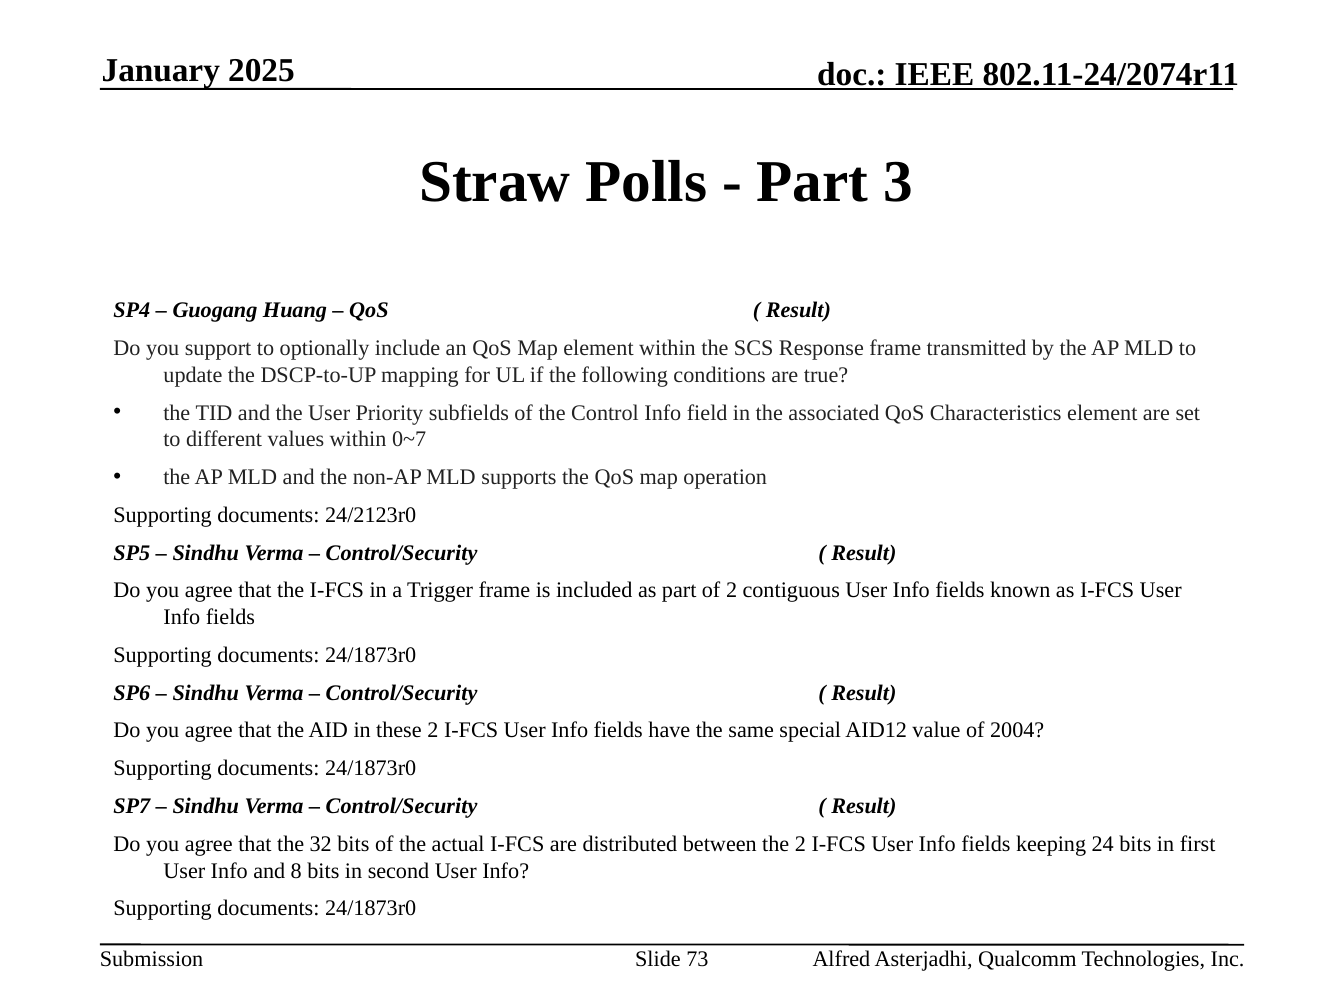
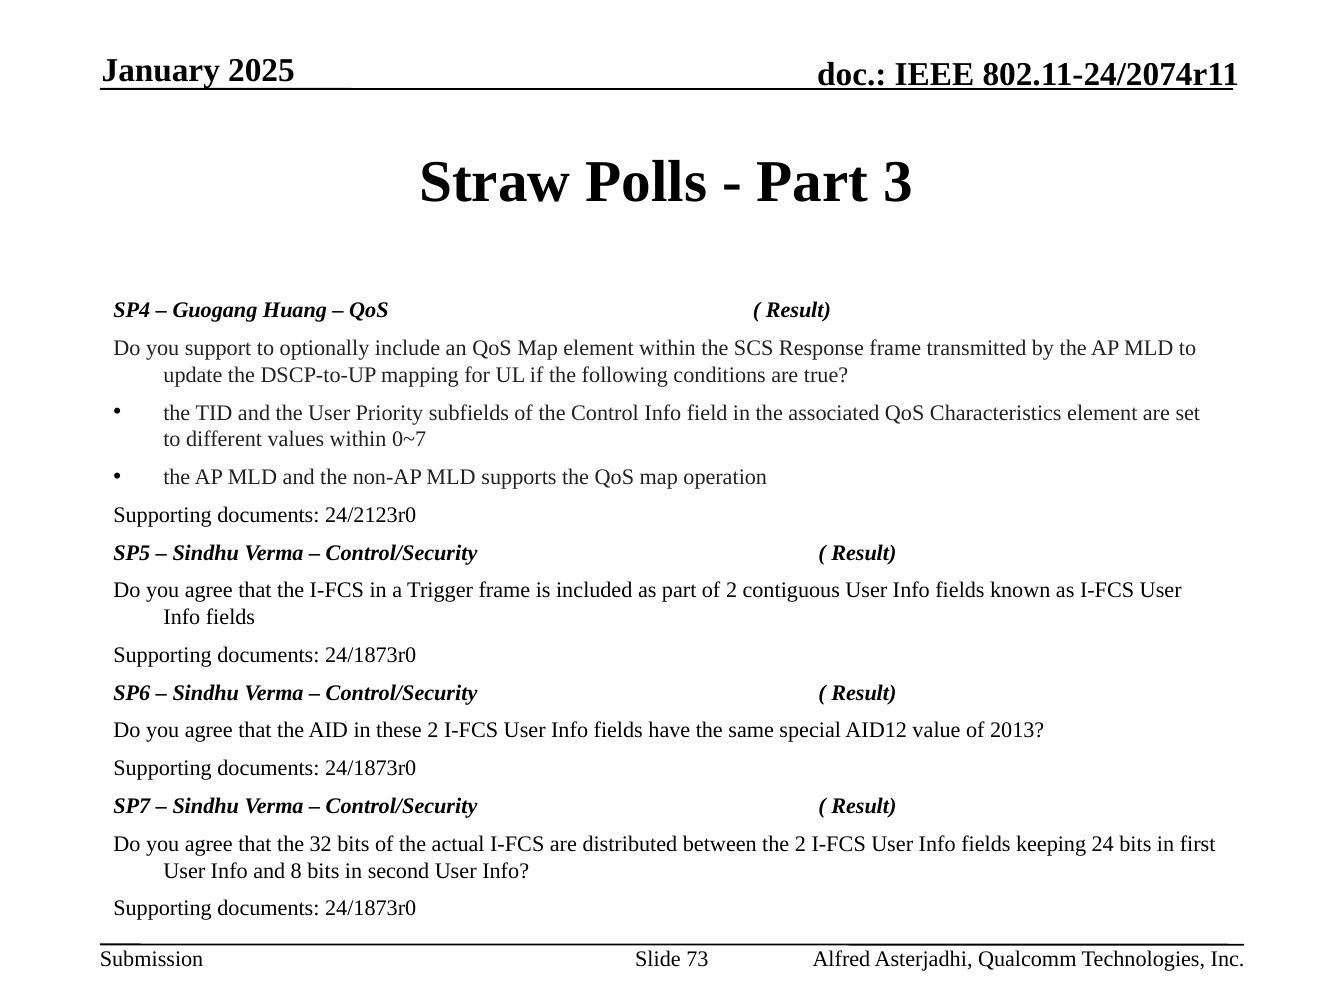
2004: 2004 -> 2013 (1017, 730)
